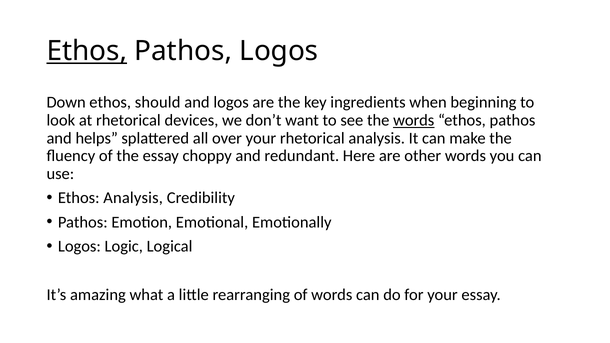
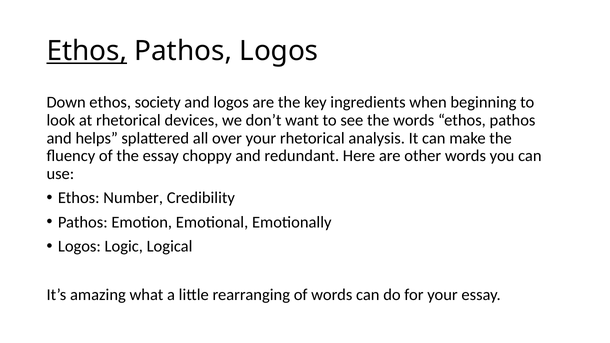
should: should -> society (158, 102)
words underline: present -> none (414, 120)
Ethos Analysis: Analysis -> Number (133, 198)
